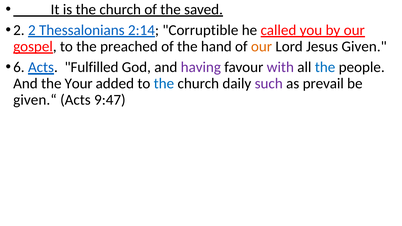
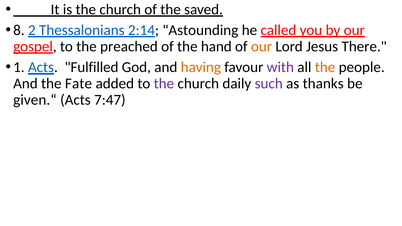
2: 2 -> 8 (19, 30)
Corruptible: Corruptible -> Astounding (200, 30)
Given: Given -> There (364, 47)
6: 6 -> 1 (19, 67)
having colour: purple -> orange (201, 67)
the colour: blue -> orange (325, 67)
Your: Your -> Fate (78, 84)
the colour: blue -> purple (164, 84)
prevail: prevail -> thanks (323, 84)
9:47: 9:47 -> 7:47 (110, 100)
